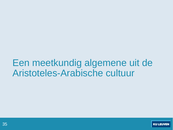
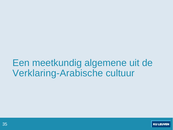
Aristoteles-Arabische: Aristoteles-Arabische -> Verklaring-Arabische (58, 73)
